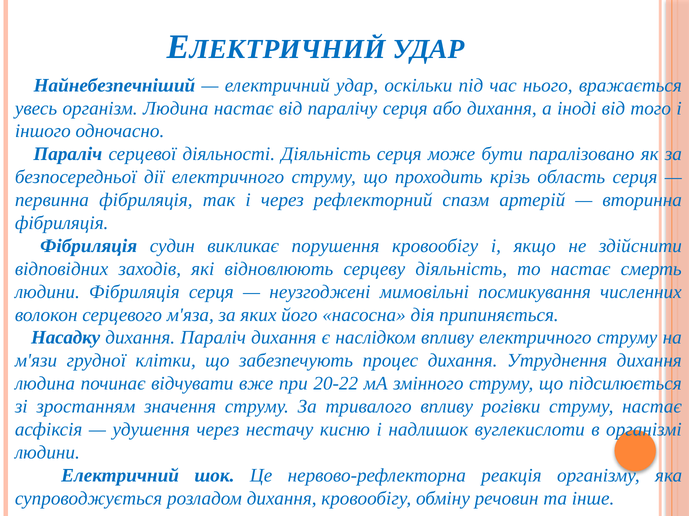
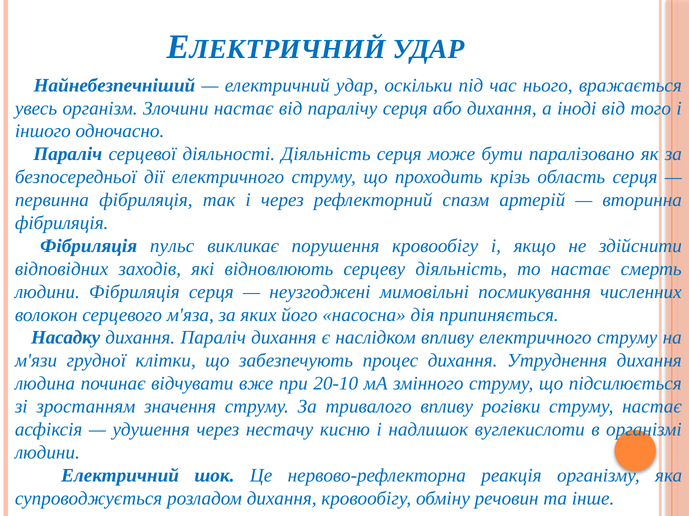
організм Людина: Людина -> Злочини (176, 108)
судин: судин -> пульс (172, 246)
20-22: 20-22 -> 20-10 (336, 384)
